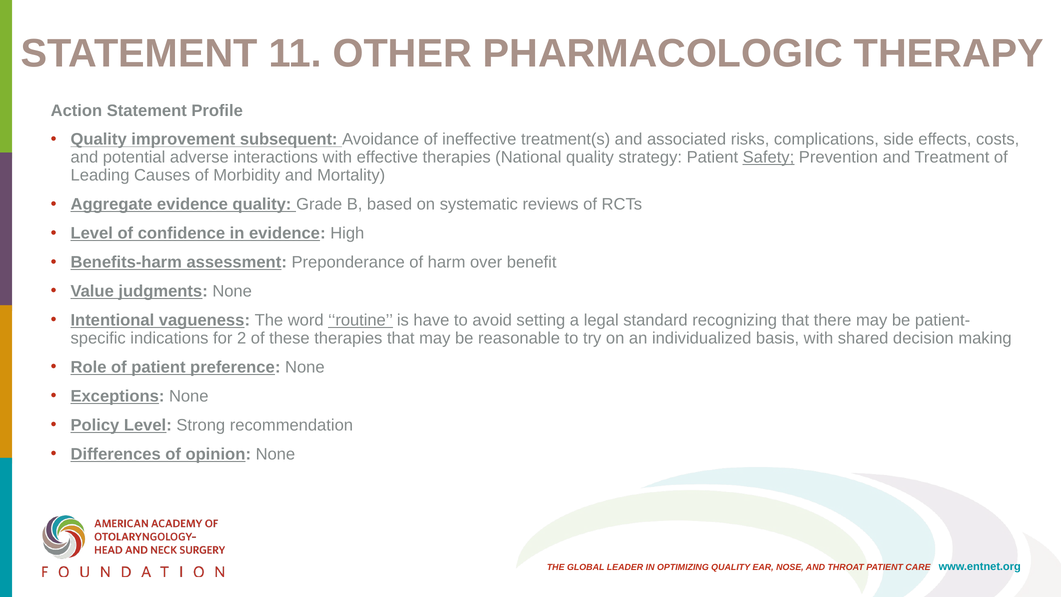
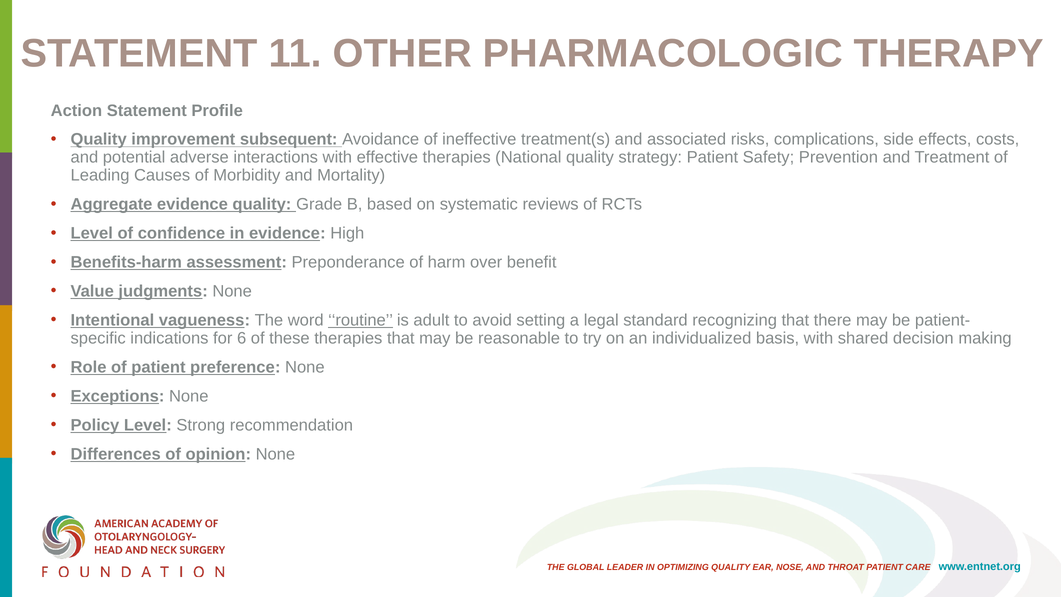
Safety underline: present -> none (768, 157)
have: have -> adult (431, 320)
2: 2 -> 6 (242, 338)
